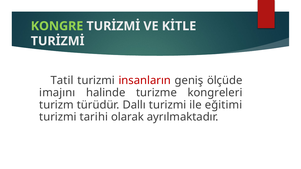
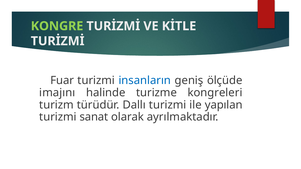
Tatil: Tatil -> Fuar (62, 81)
insanların colour: red -> blue (145, 81)
eğitimi: eğitimi -> yapılan (224, 105)
tarihi: tarihi -> sanat (94, 117)
